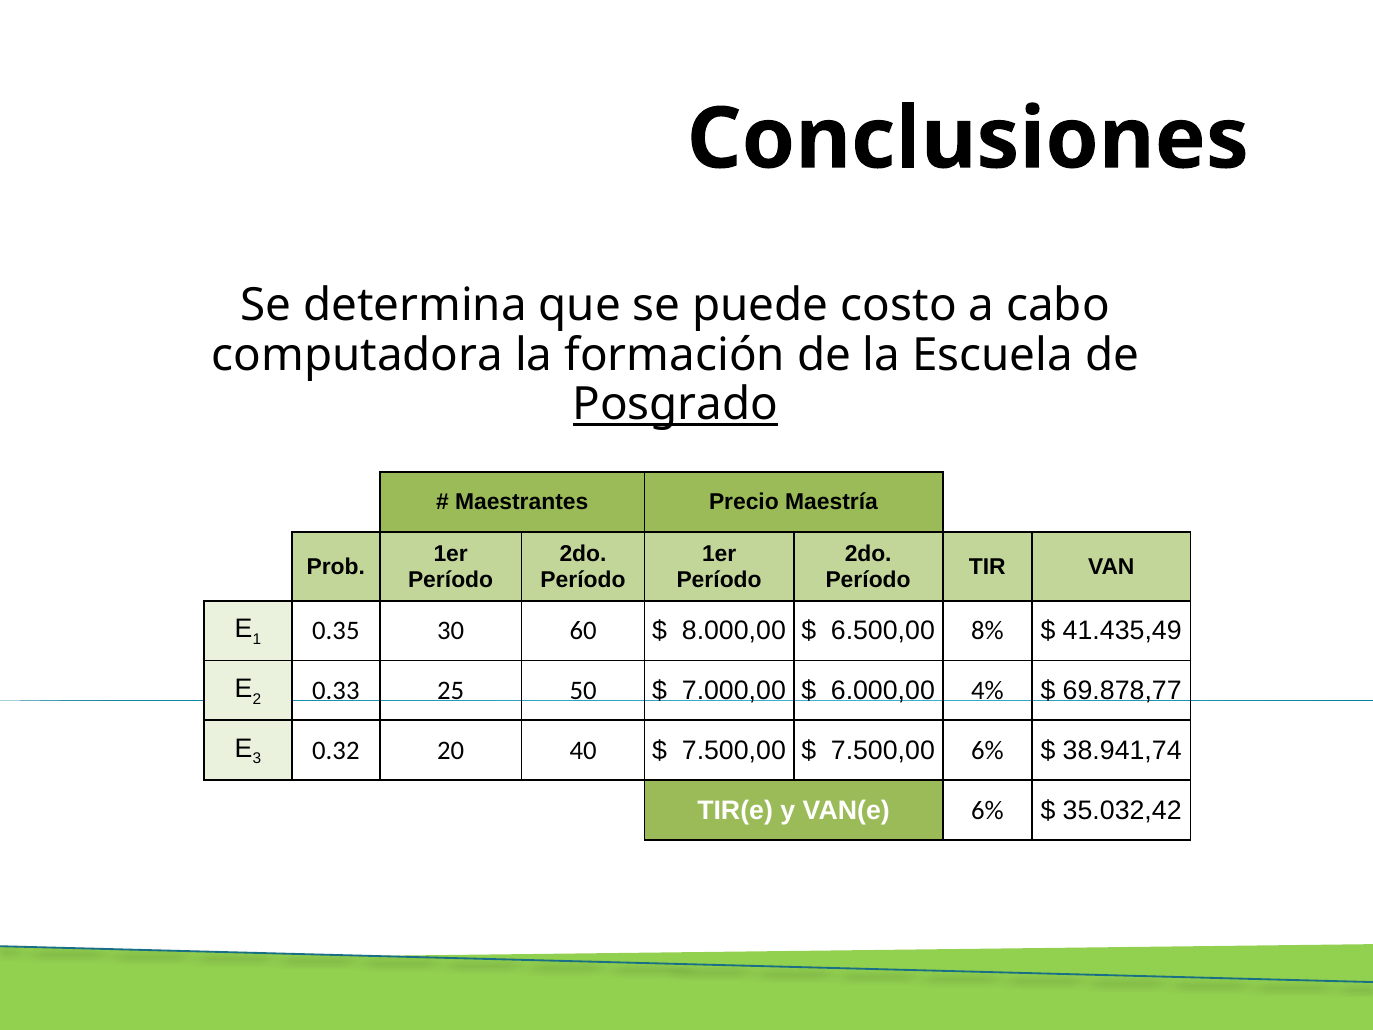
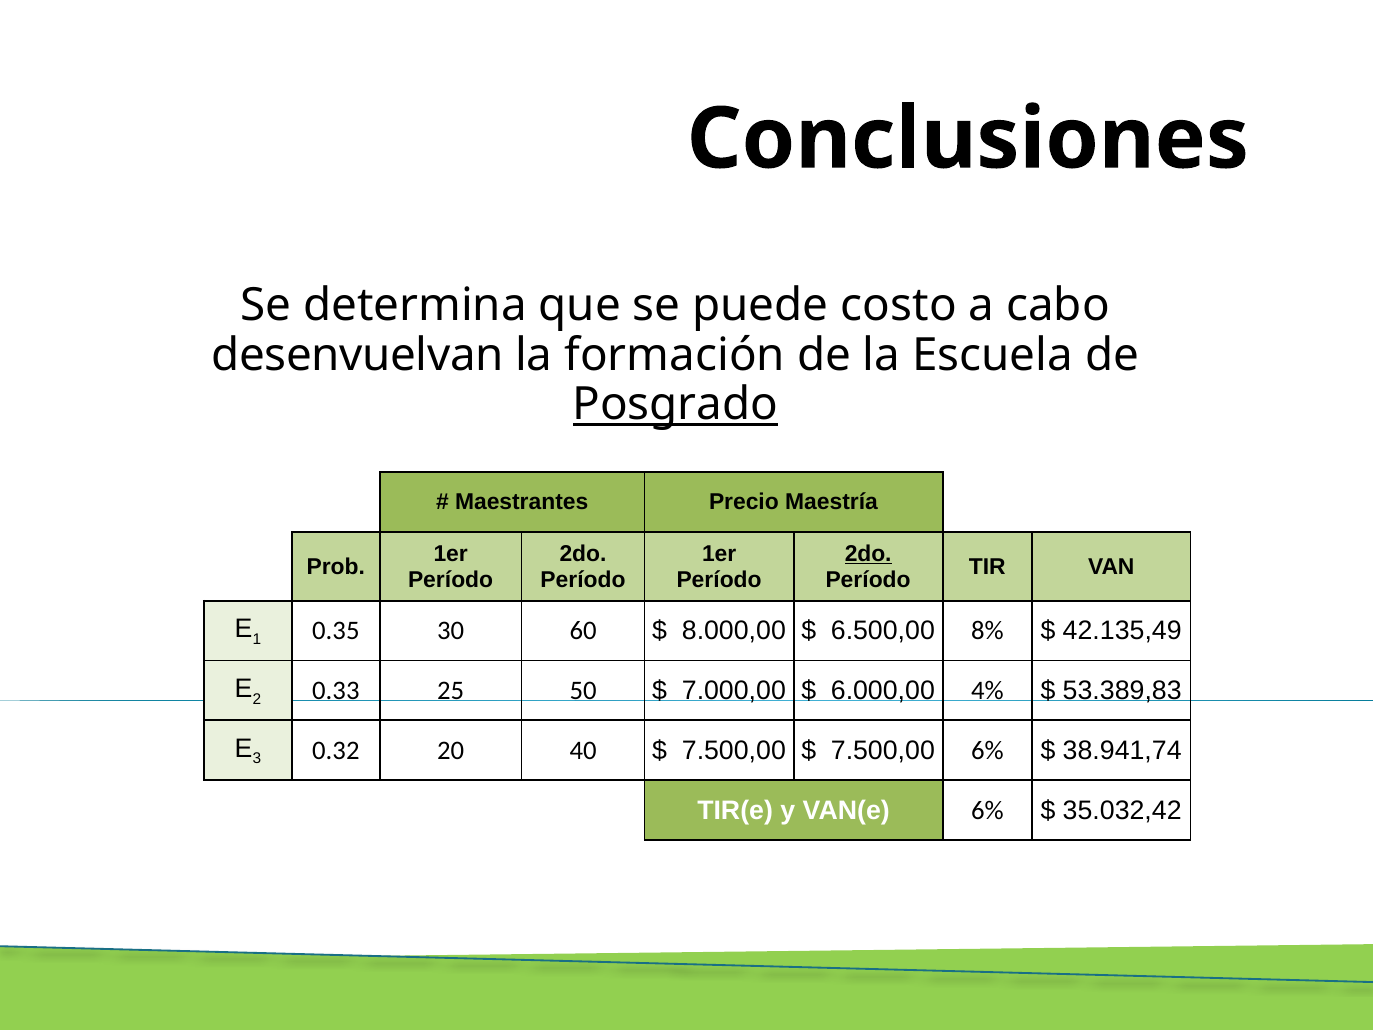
computadora: computadora -> desenvuelvan (358, 355)
2do underline: none -> present (868, 554)
41.435,49: 41.435,49 -> 42.135,49 (1122, 631)
69.878,77: 69.878,77 -> 53.389,83 (1122, 691)
